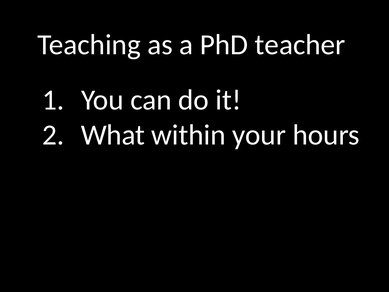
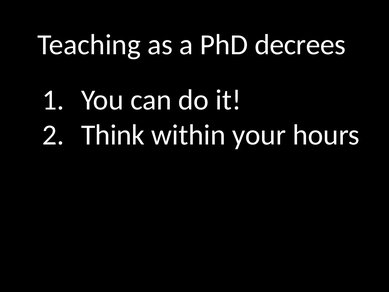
teacher: teacher -> decrees (300, 45)
What: What -> Think (113, 135)
